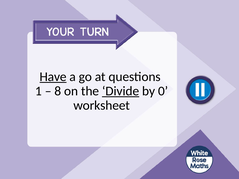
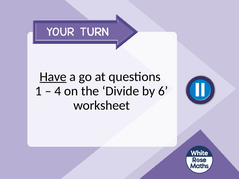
8: 8 -> 4 (58, 91)
Divide underline: present -> none (121, 91)
0: 0 -> 6 (163, 91)
